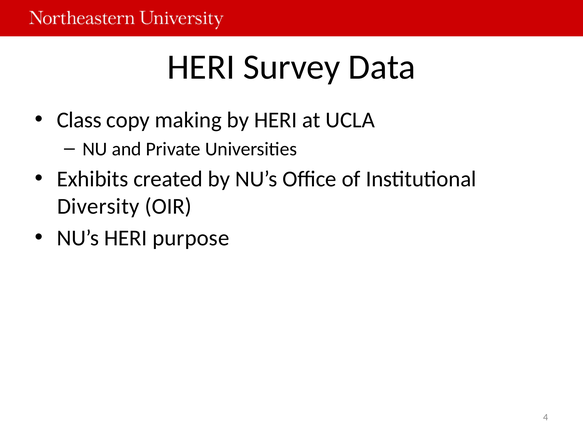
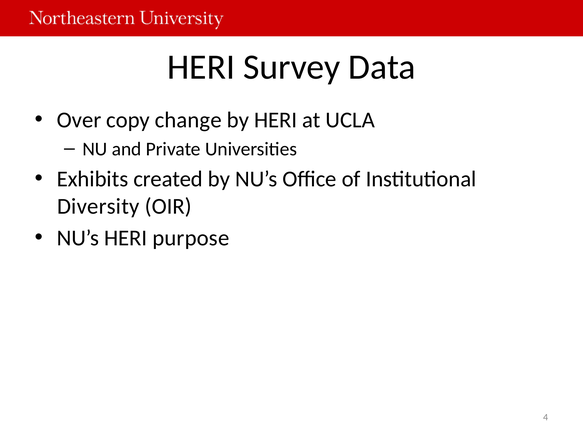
Class: Class -> Over (79, 120)
making: making -> change (188, 120)
